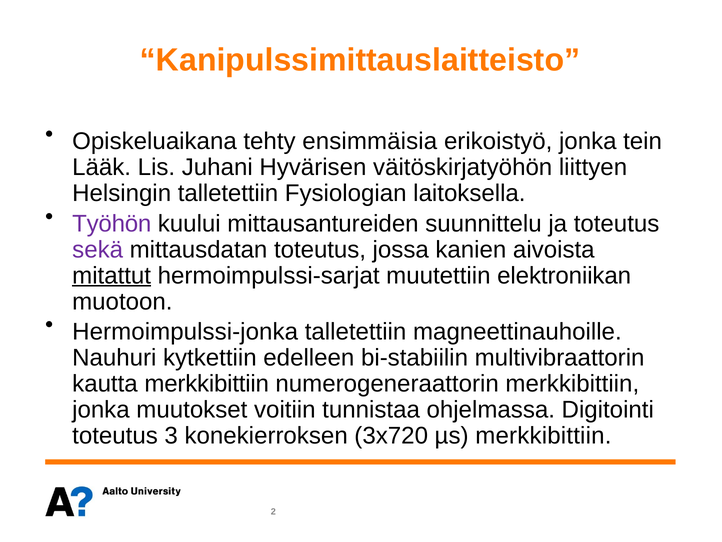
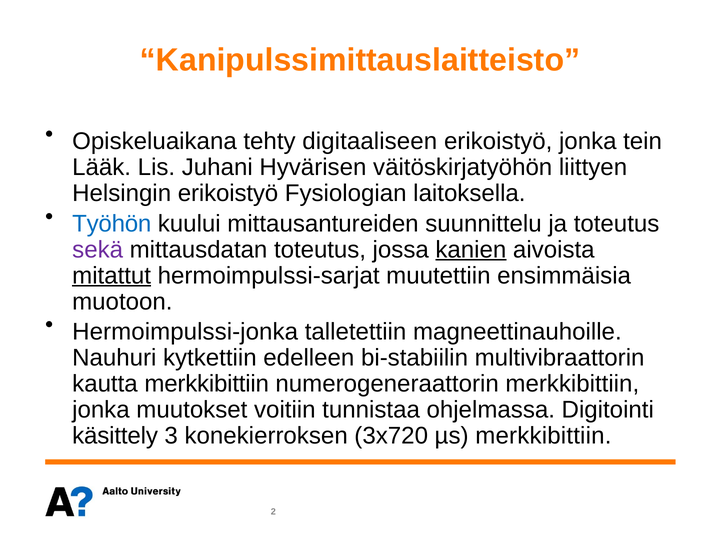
ensimmäisia: ensimmäisia -> digitaaliseen (370, 141)
Helsingin talletettiin: talletettiin -> erikoistyö (228, 193)
Työhön colour: purple -> blue (112, 223)
kanien underline: none -> present (471, 249)
elektroniikan: elektroniikan -> ensimmäisia (564, 275)
toteutus: toteutus -> käsittely (115, 436)
